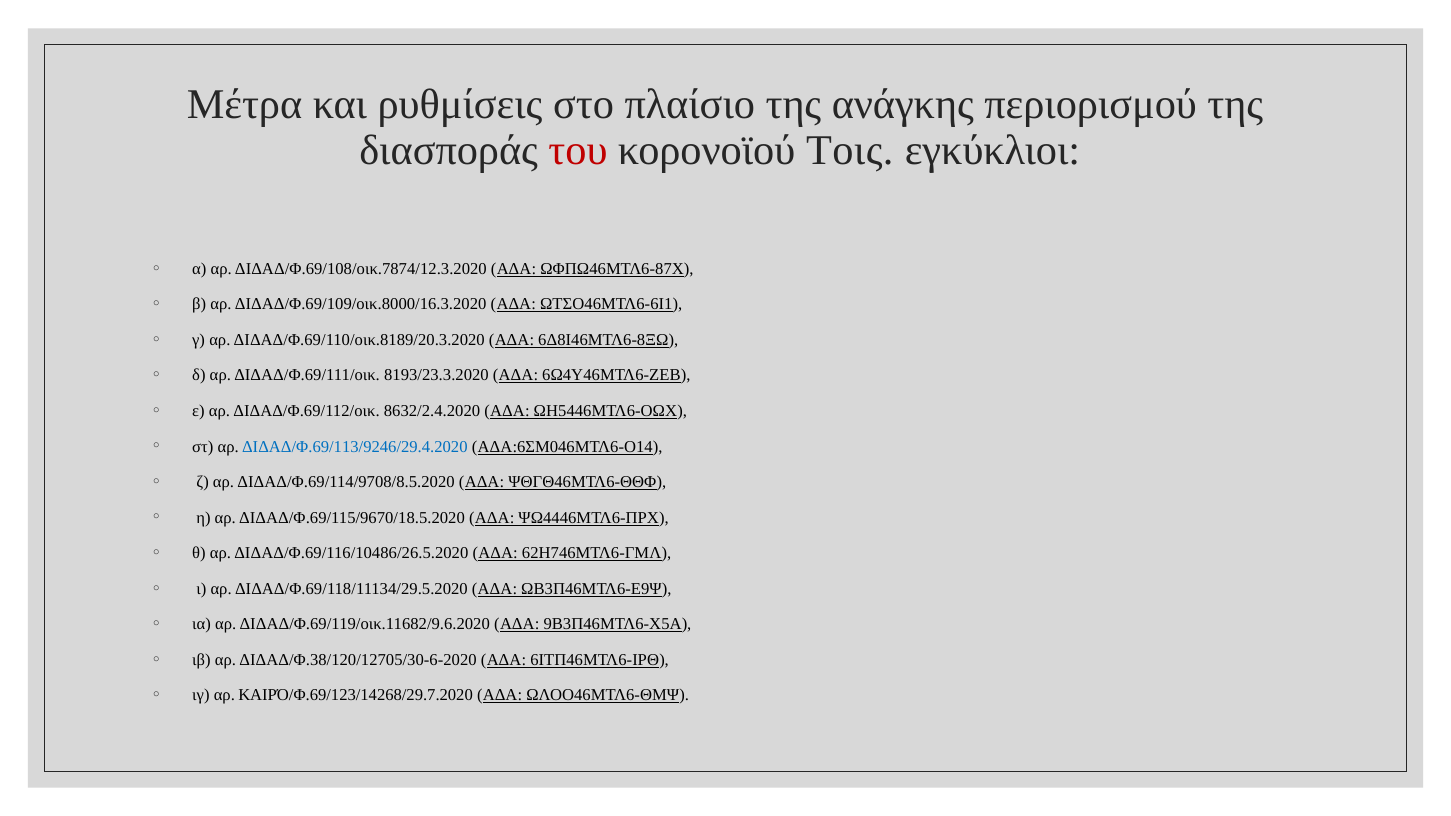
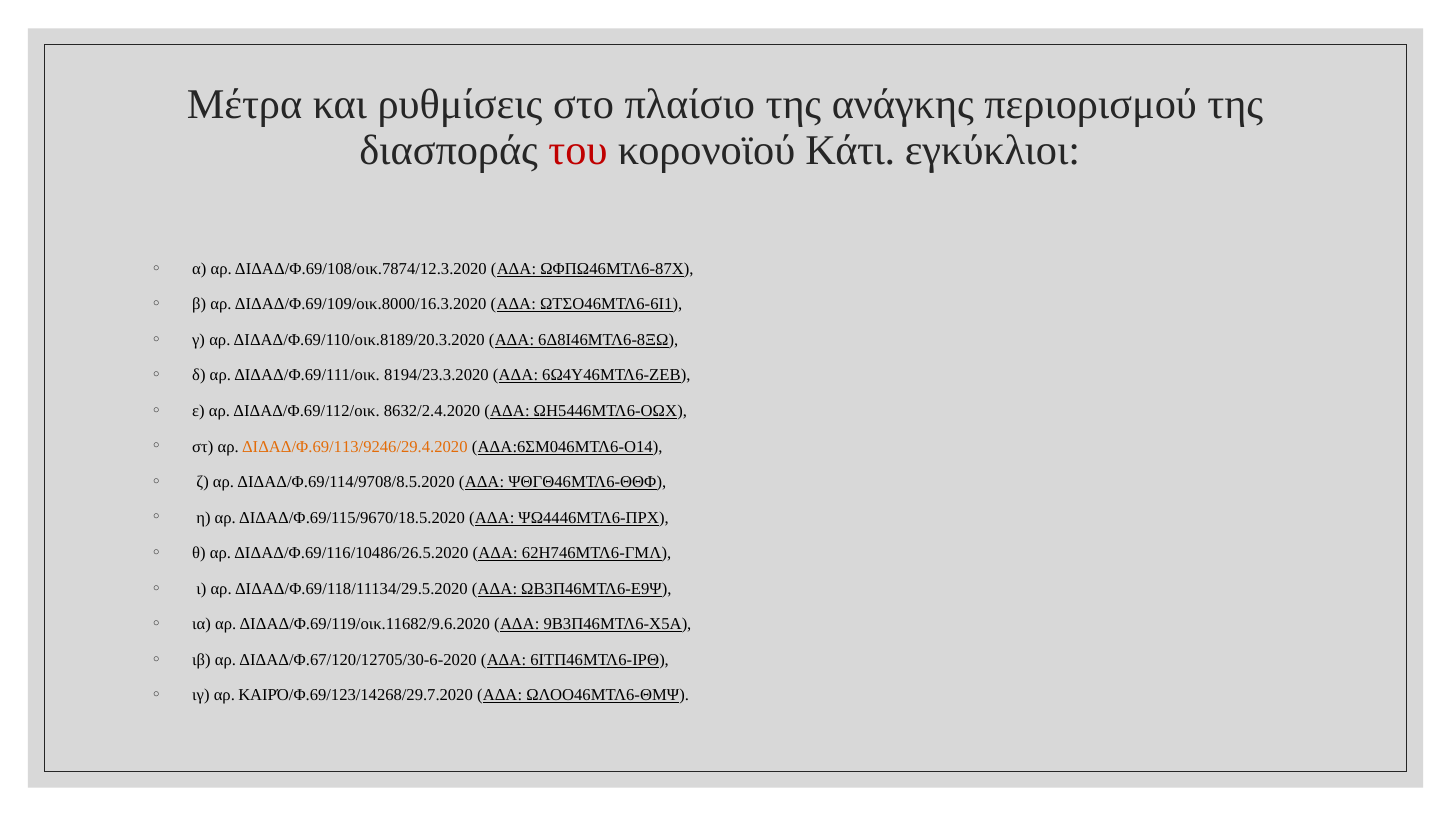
Τοις: Τοις -> Κάτι (850, 150)
8193/23.3.2020: 8193/23.3.2020 -> 8194/23.3.2020 (436, 376)
ΔΙΔΑΔ/Φ.69/113/9246/29.4.2020 colour: blue -> orange (355, 447)
ΔΙΔΑΔ/Φ.38/120/12705/30-6-2020: ΔΙΔΑΔ/Φ.38/120/12705/30-6-2020 -> ΔΙΔΑΔ/Φ.67/120/12705/30-6-2020 (358, 660)
